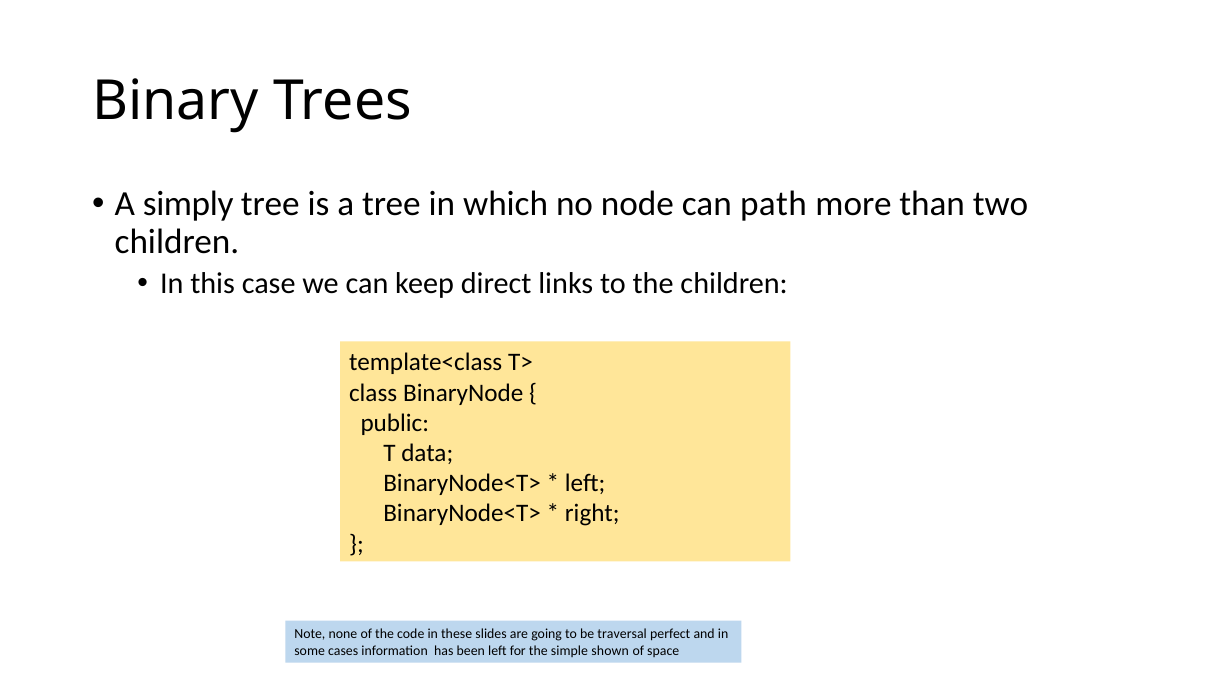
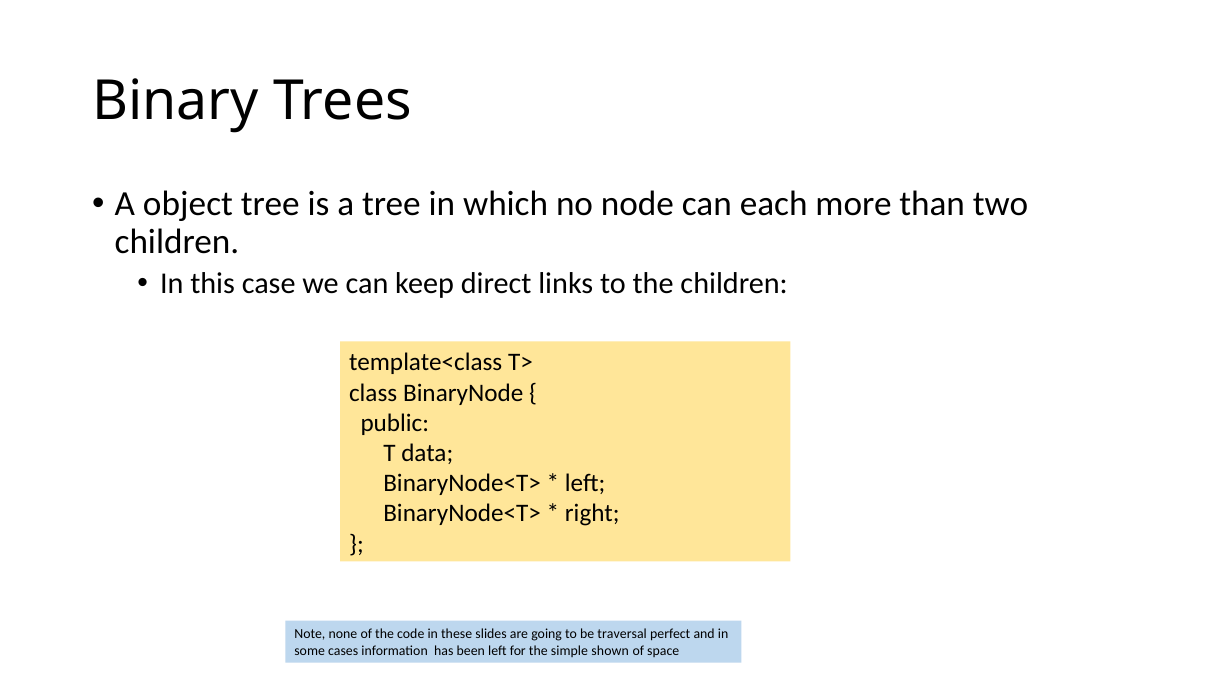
simply: simply -> object (188, 204)
path: path -> each (774, 204)
